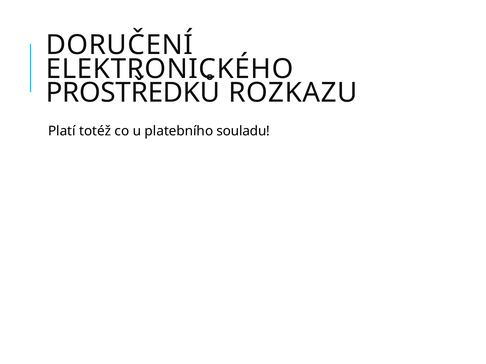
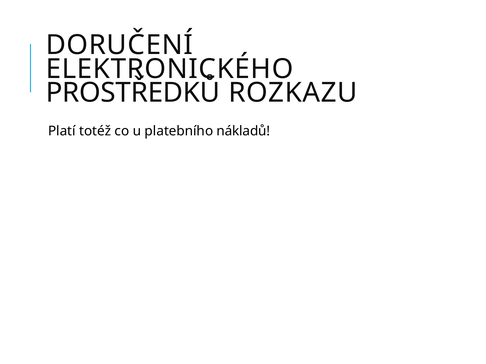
souladu: souladu -> nákladů (243, 131)
